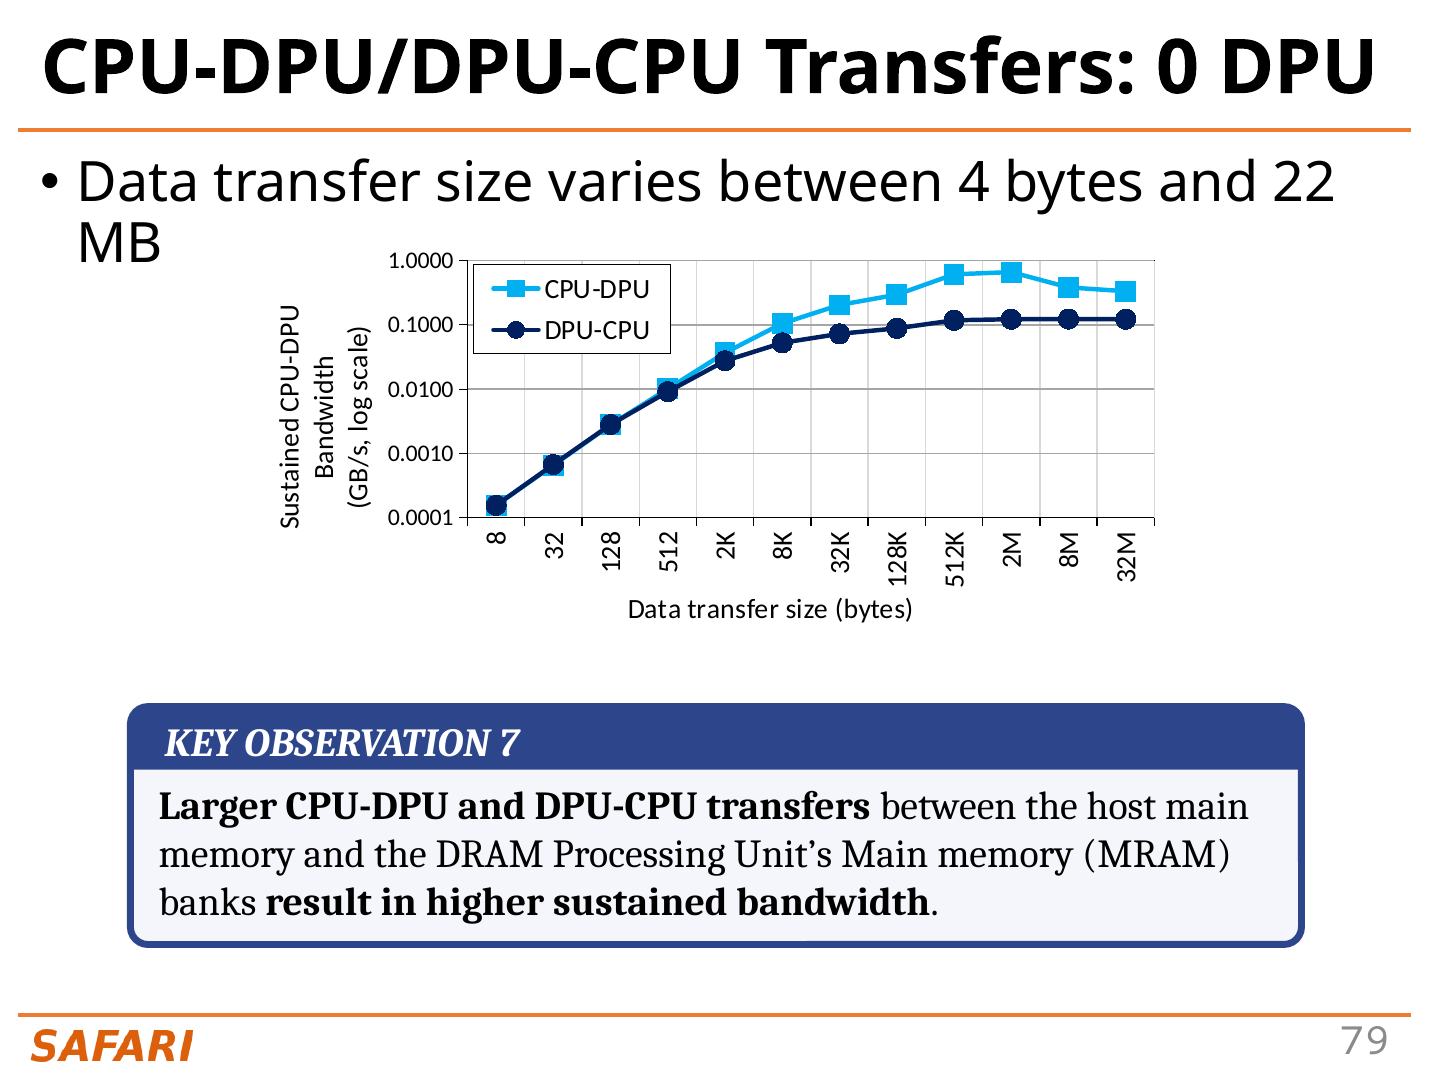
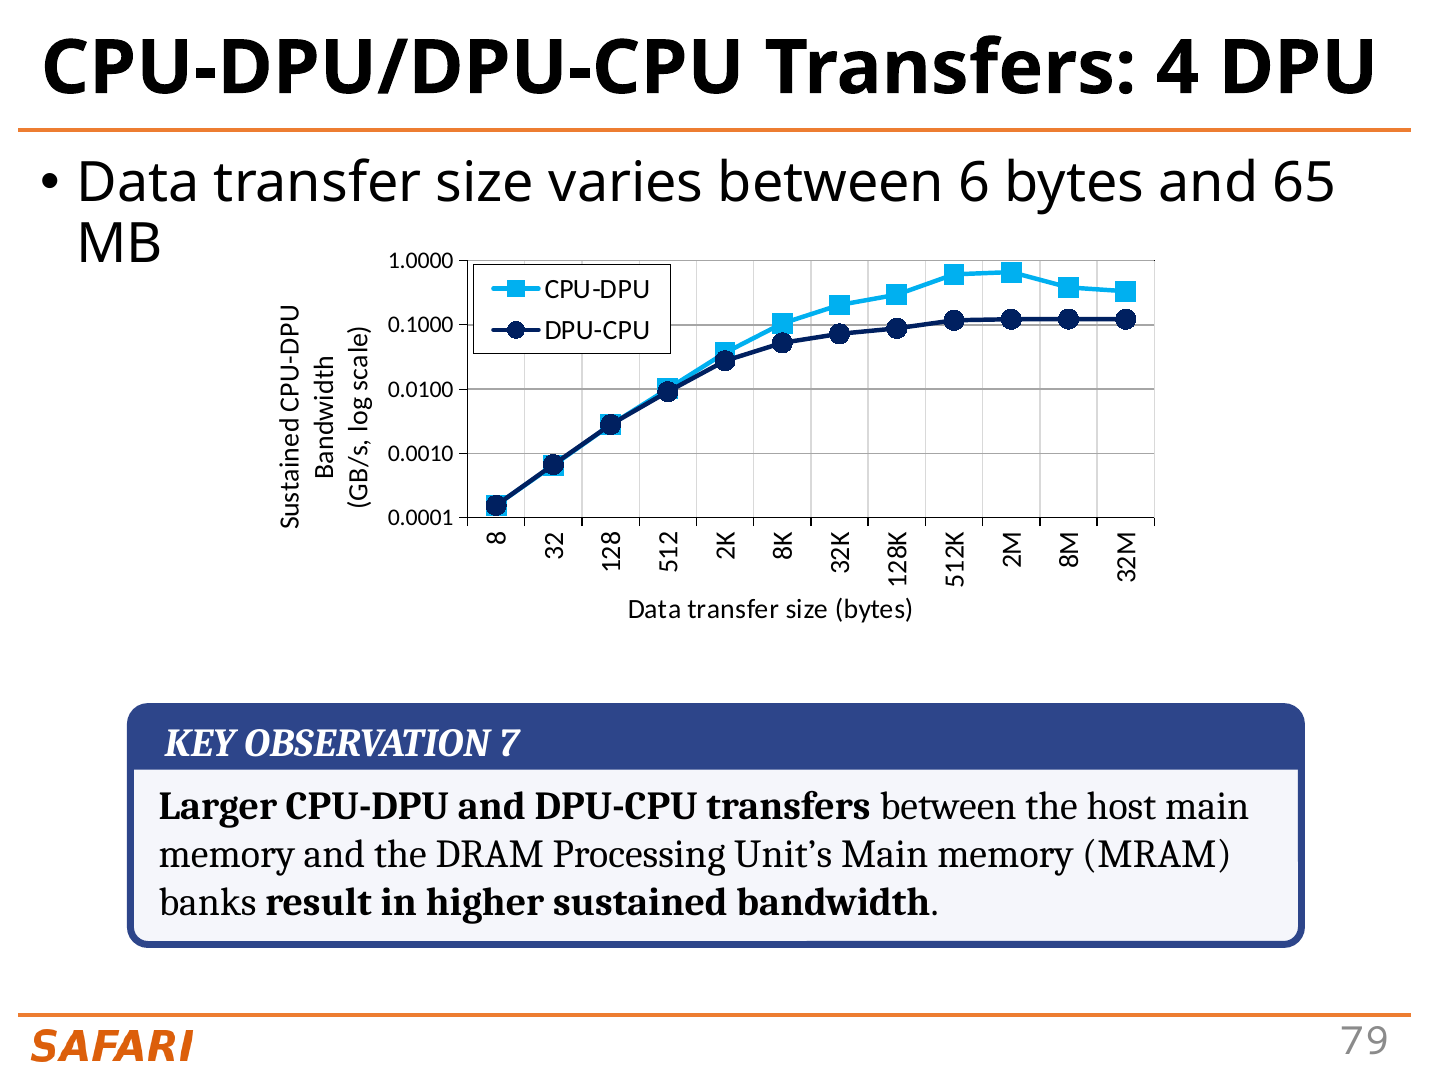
0: 0 -> 4 (1178, 68)
4: 4 -> 6 (975, 184)
22: 22 -> 65 (1305, 184)
